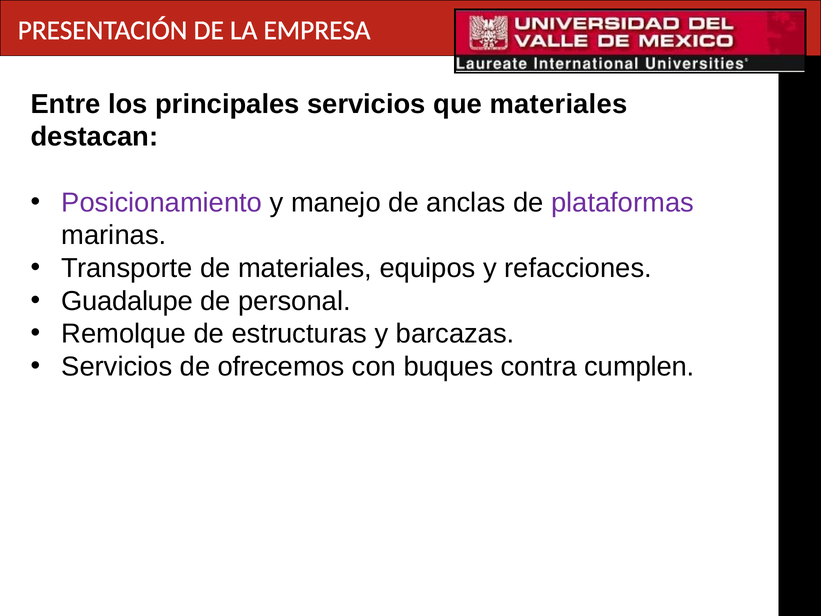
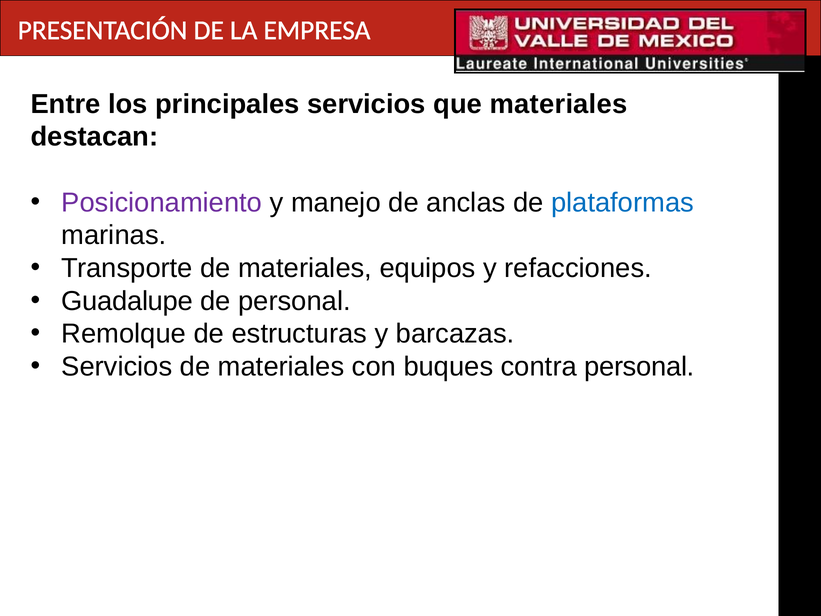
plataformas colour: purple -> blue (623, 202)
Servicios de ofrecemos: ofrecemos -> materiales (281, 367)
contra cumplen: cumplen -> personal (639, 367)
